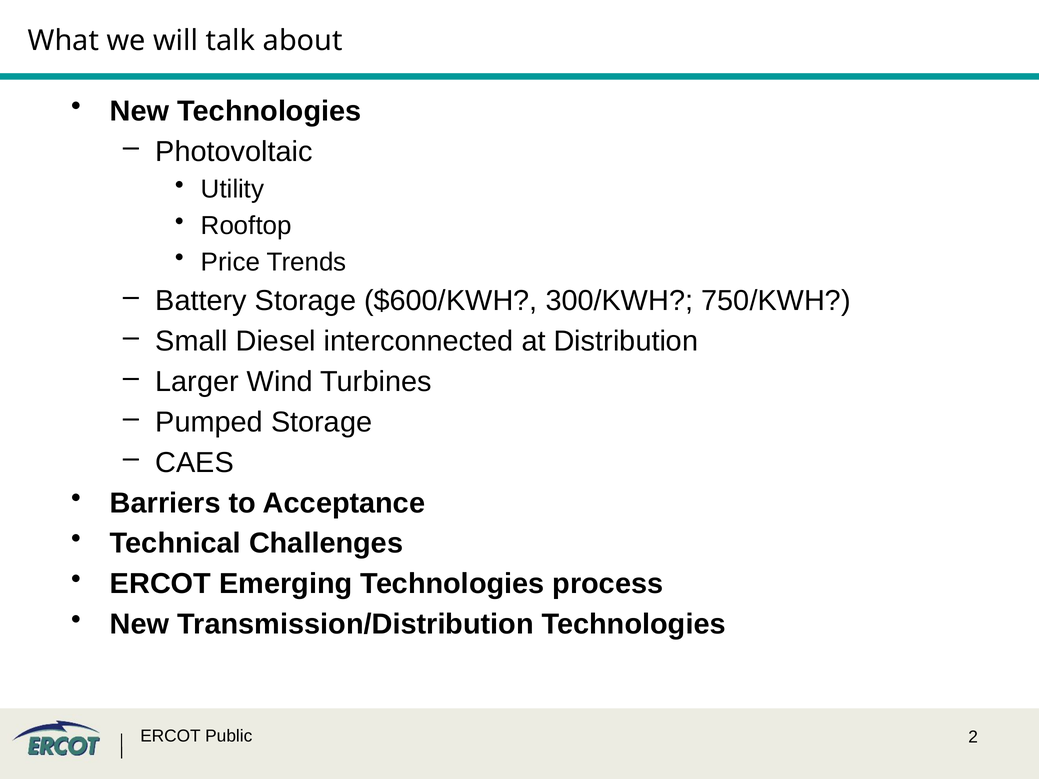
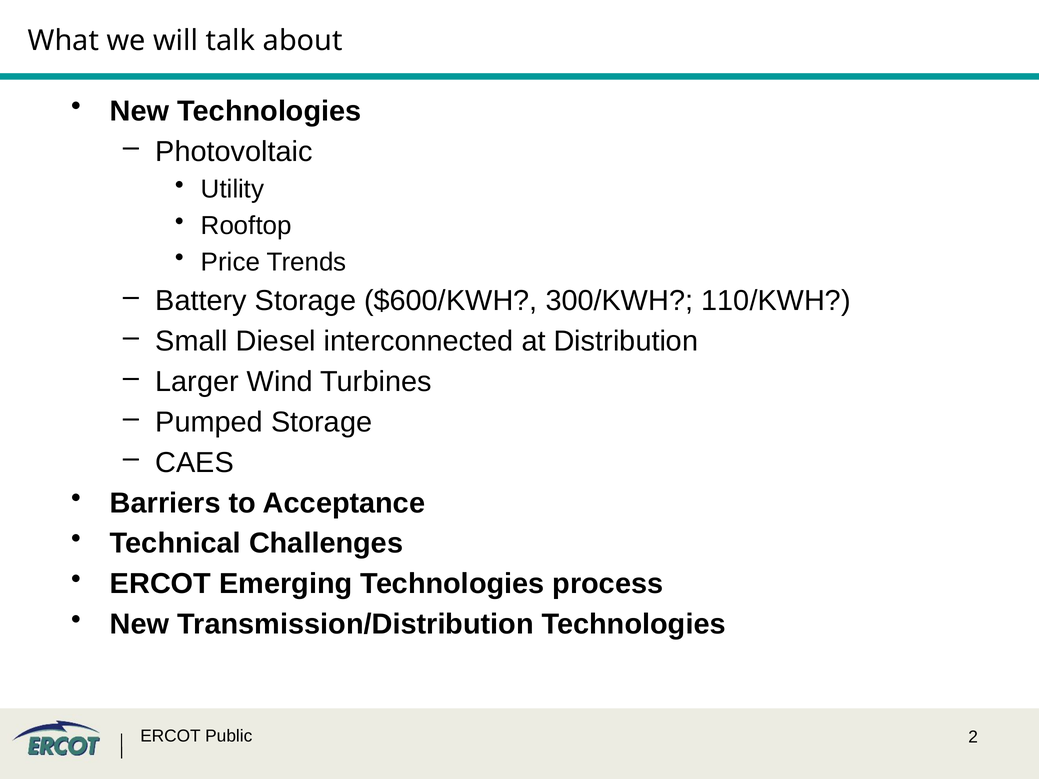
750/KWH: 750/KWH -> 110/KWH (776, 301)
